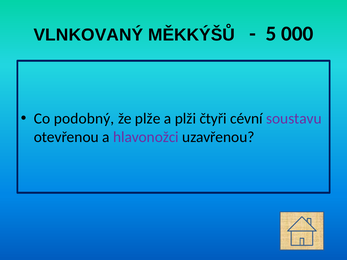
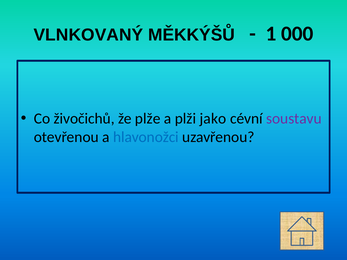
5: 5 -> 1 (271, 34)
podobný: podobný -> živočichů (84, 119)
čtyři: čtyři -> jako (213, 119)
hlavonožci colour: purple -> blue (146, 137)
